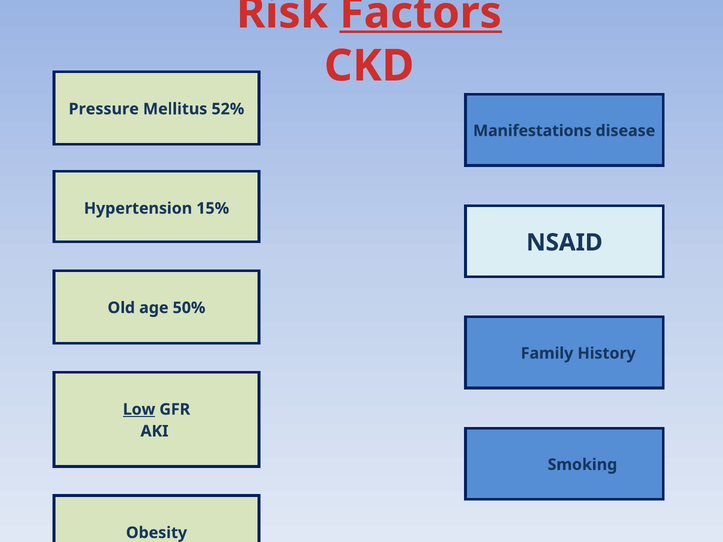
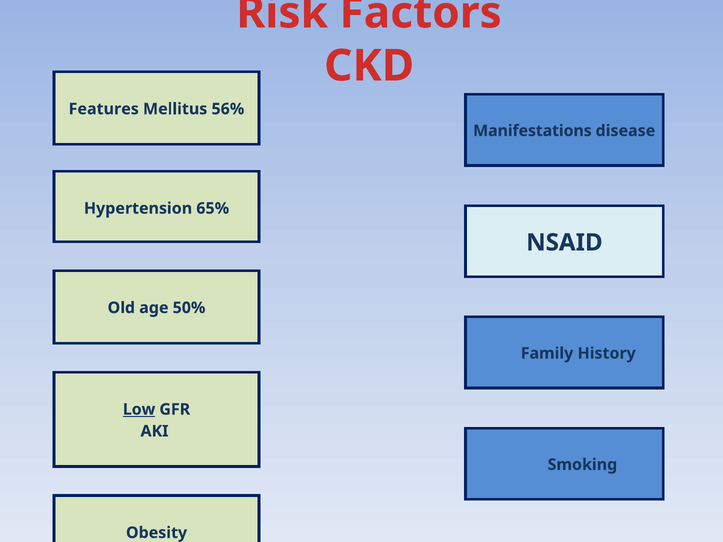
Factors underline: present -> none (421, 13)
Pressure: Pressure -> Features (104, 109)
52%: 52% -> 56% (228, 109)
15%: 15% -> 65% (213, 208)
